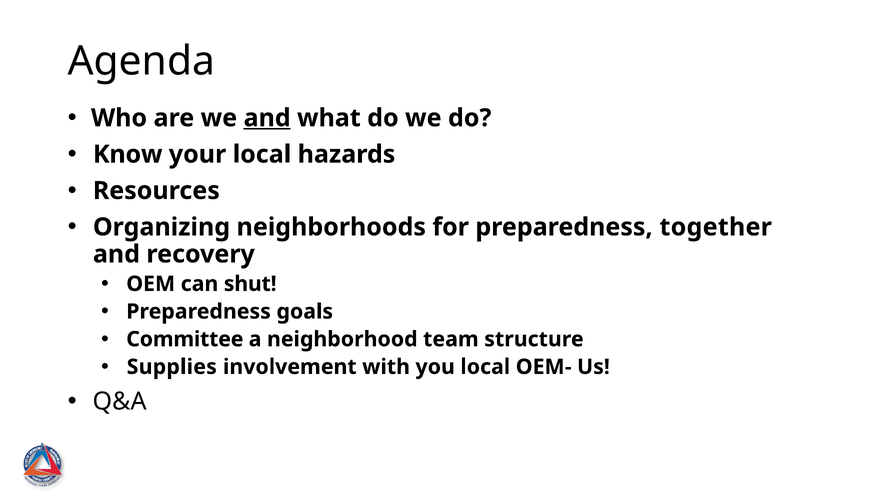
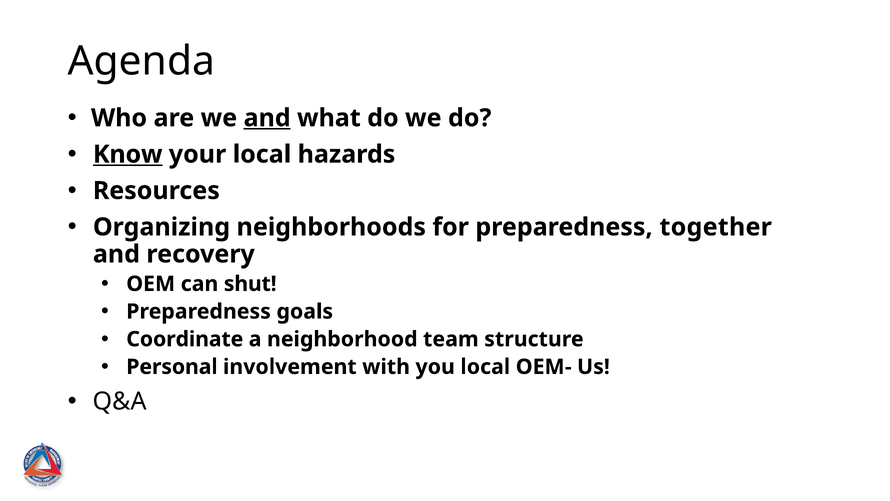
Know underline: none -> present (128, 154)
Committee: Committee -> Coordinate (185, 339)
Supplies: Supplies -> Personal (172, 367)
